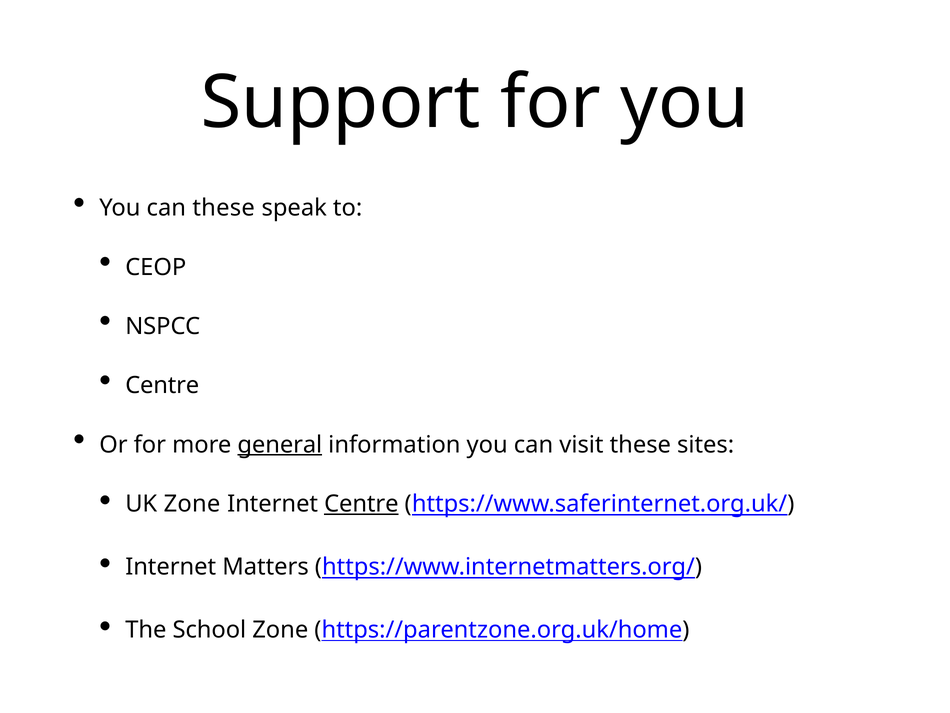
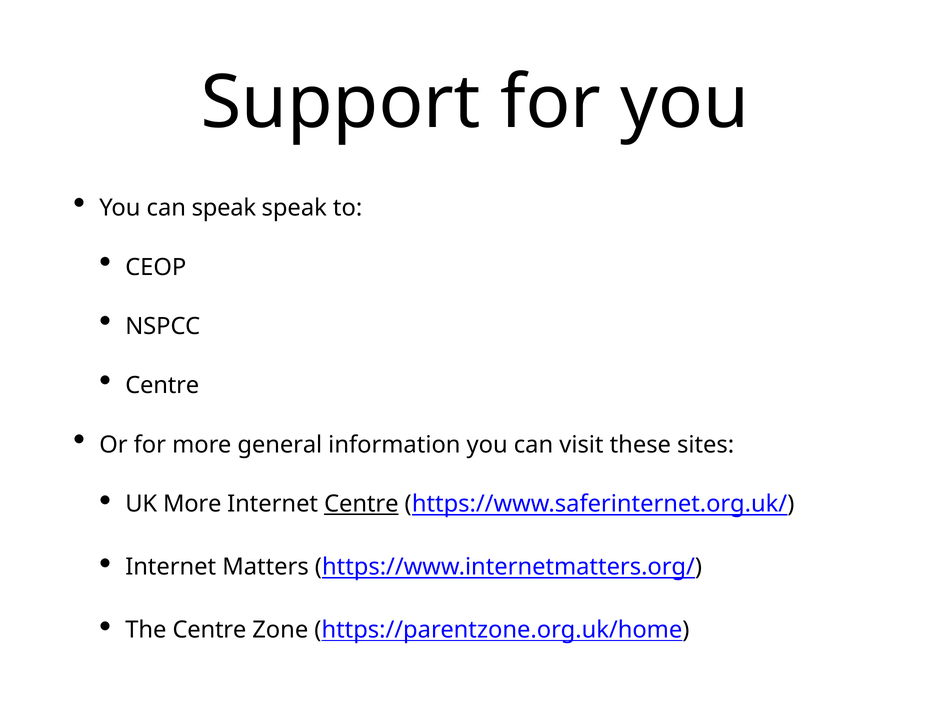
can these: these -> speak (224, 208)
general underline: present -> none (280, 444)
UK Zone: Zone -> More (192, 504)
The School: School -> Centre (209, 629)
